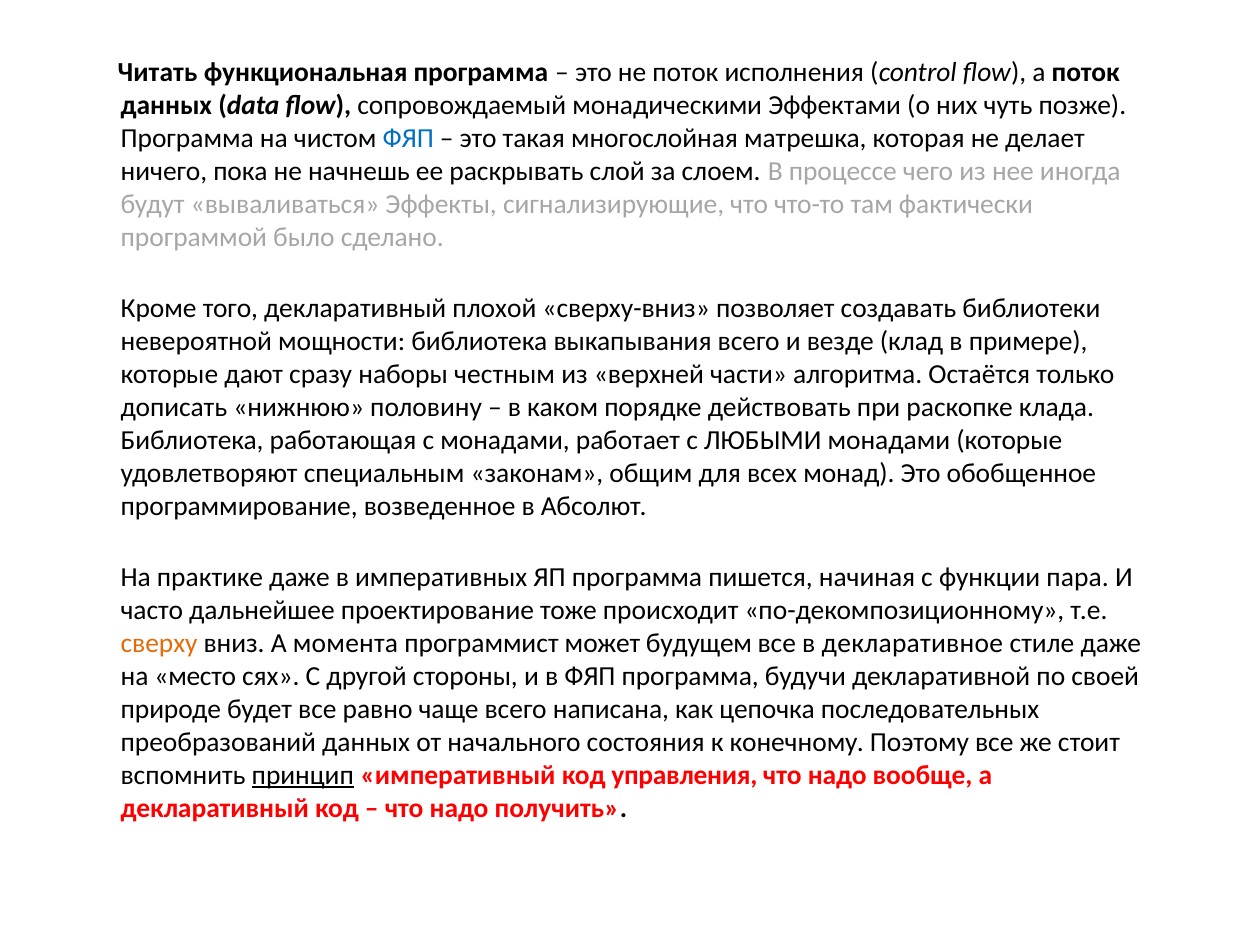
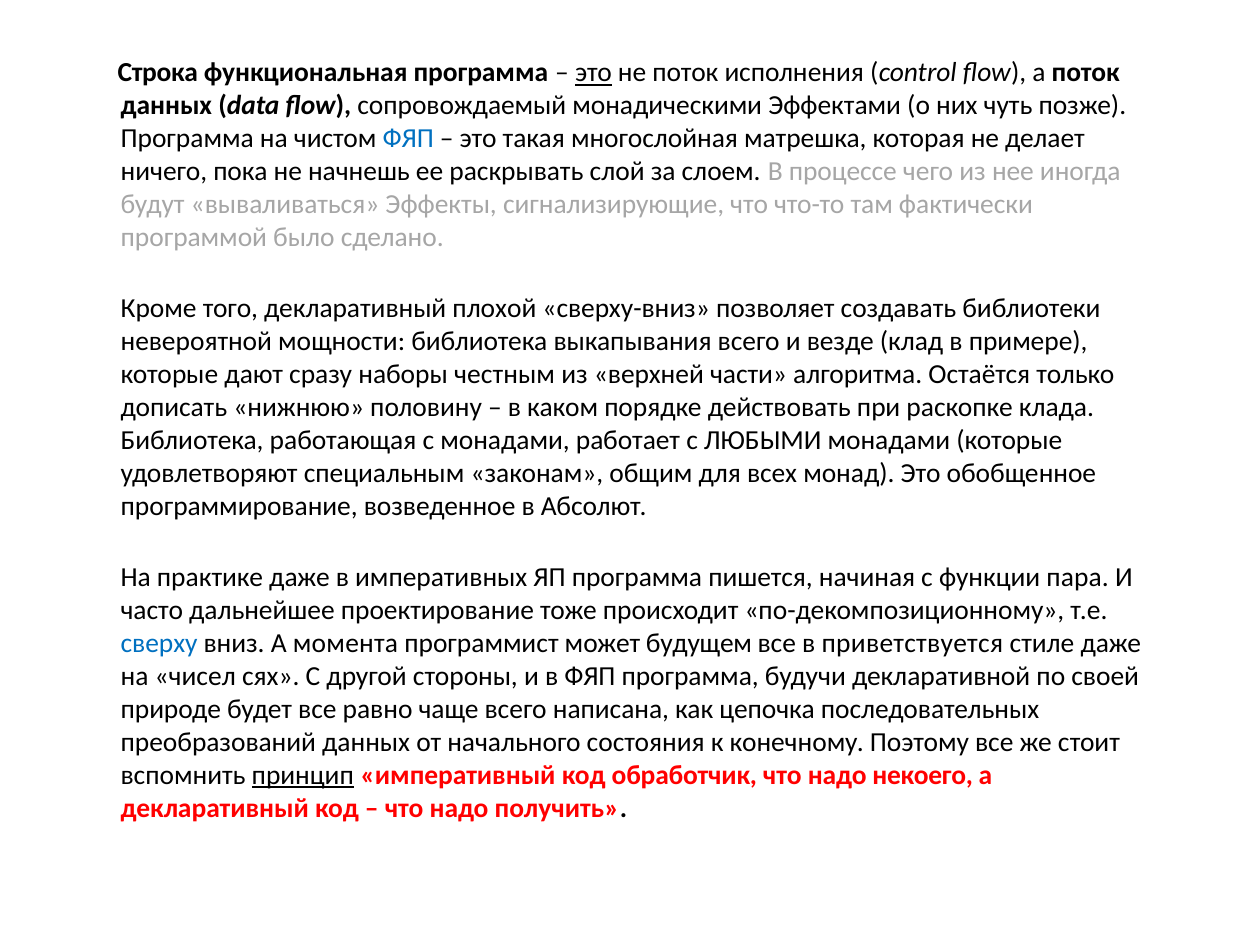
Читать: Читать -> Строка (158, 73)
это underline: none -> present (593, 73)
сверху colour: orange -> blue (159, 644)
декларативное: декларативное -> приветствуется (912, 644)
место: место -> чисел (195, 677)
управления: управления -> обработчик (684, 776)
вообще: вообще -> некоего (923, 776)
